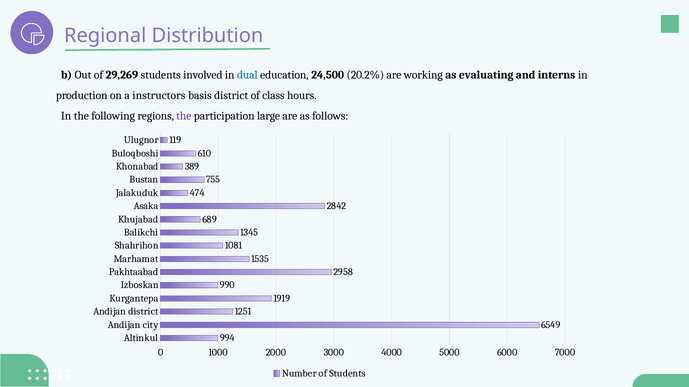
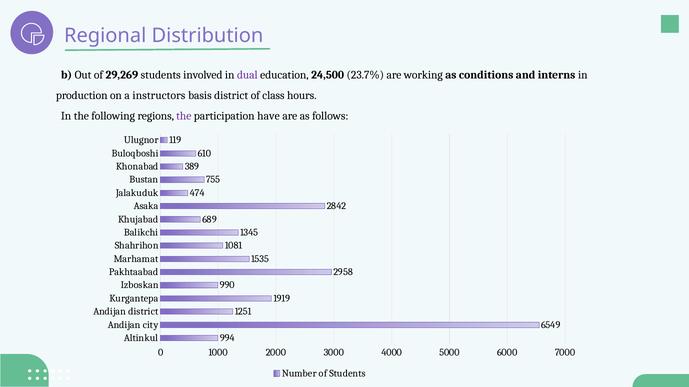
dual colour: blue -> purple (247, 75)
20.2%: 20.2% -> 23.7% (365, 75)
evaluating: evaluating -> conditions (486, 75)
large: large -> have (268, 116)
